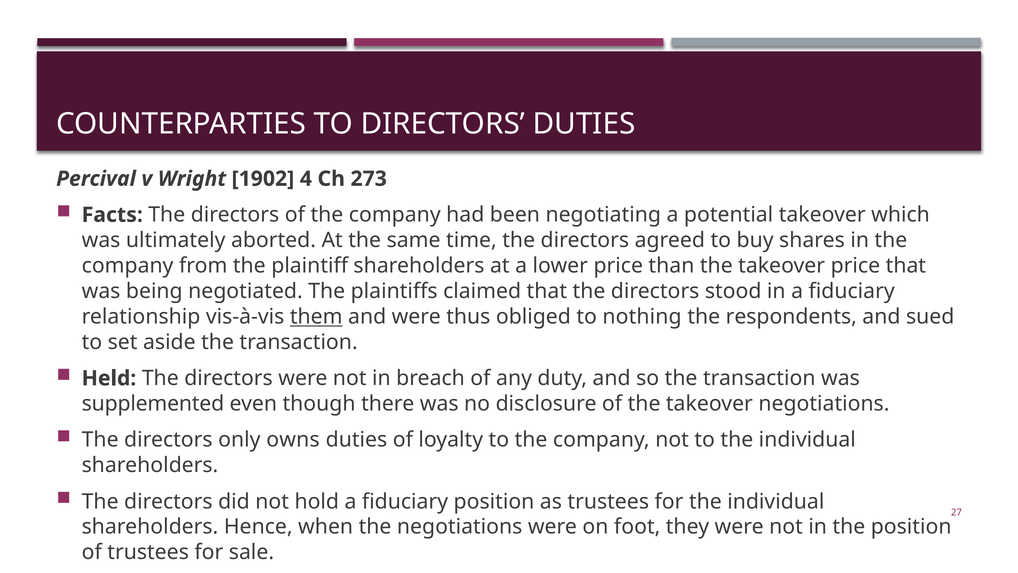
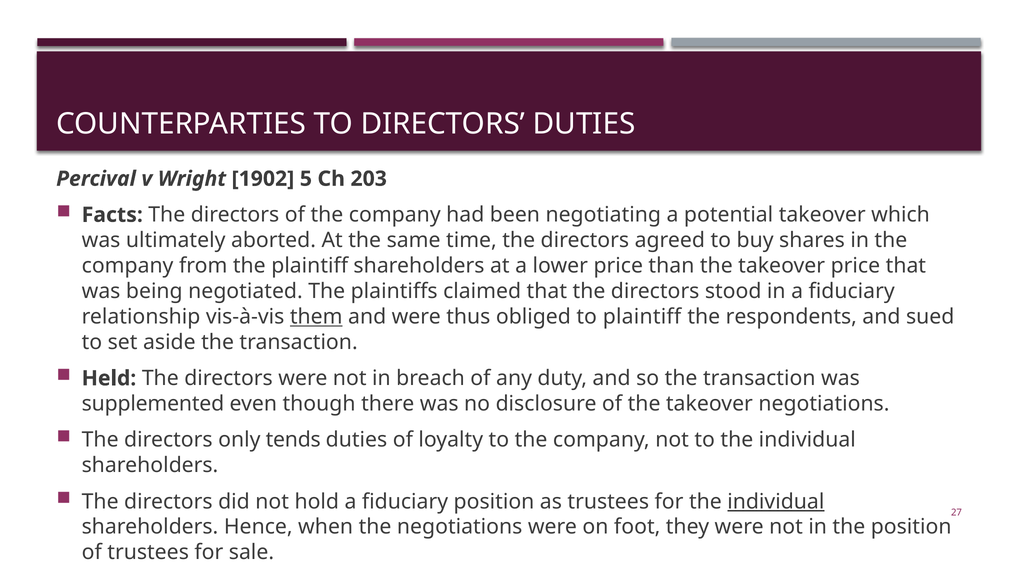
4: 4 -> 5 (306, 179)
273: 273 -> 203 (369, 179)
to nothing: nothing -> plaintiff (642, 317)
owns: owns -> tends (293, 440)
individual underline: none -> present (776, 501)
